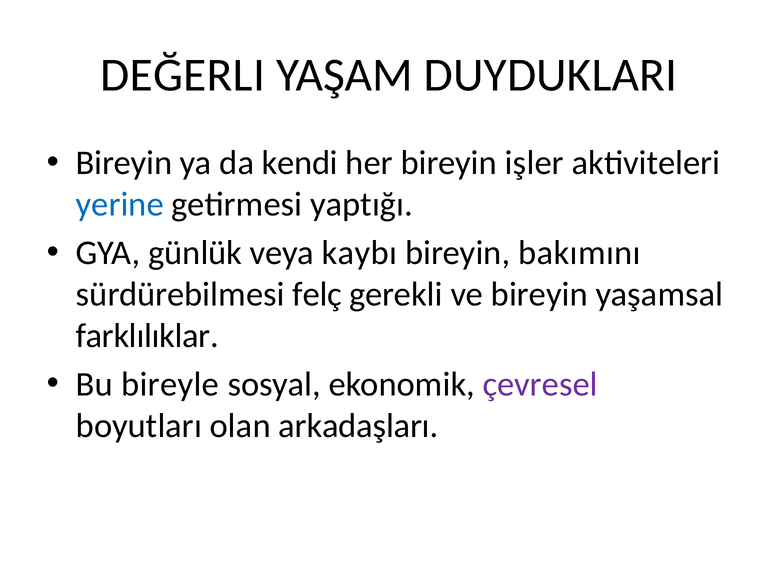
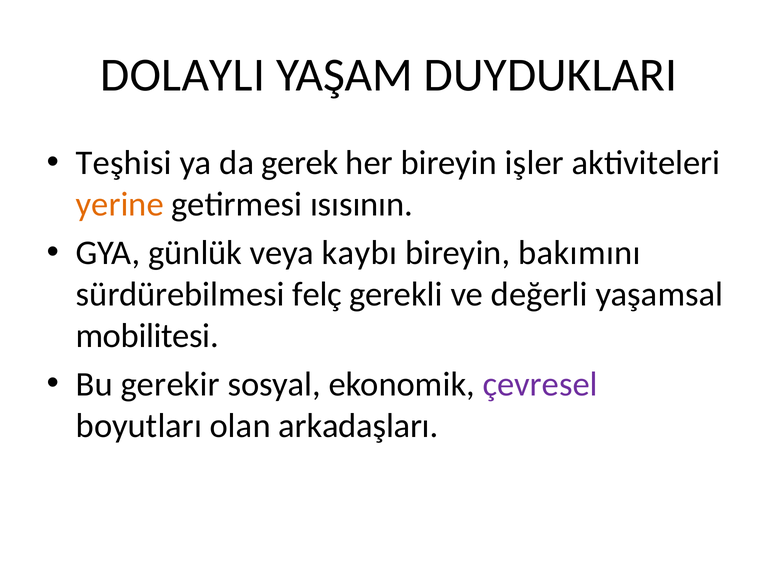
DEĞERLI: DEĞERLI -> DOLAYLI (183, 75)
Bireyin: Bireyin -> Teşhisi (124, 163)
kendi: kendi -> gerek (300, 163)
yerine colour: blue -> orange (120, 205)
yaptığı: yaptığı -> ısısının (362, 205)
ve bireyin: bireyin -> değerli (539, 295)
farklılıklar: farklılıklar -> mobilitesi (147, 336)
bireyle: bireyle -> gerekir (170, 385)
